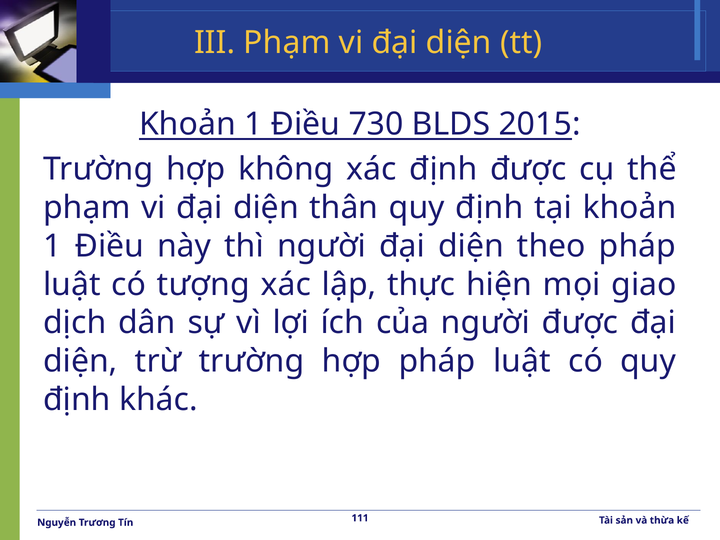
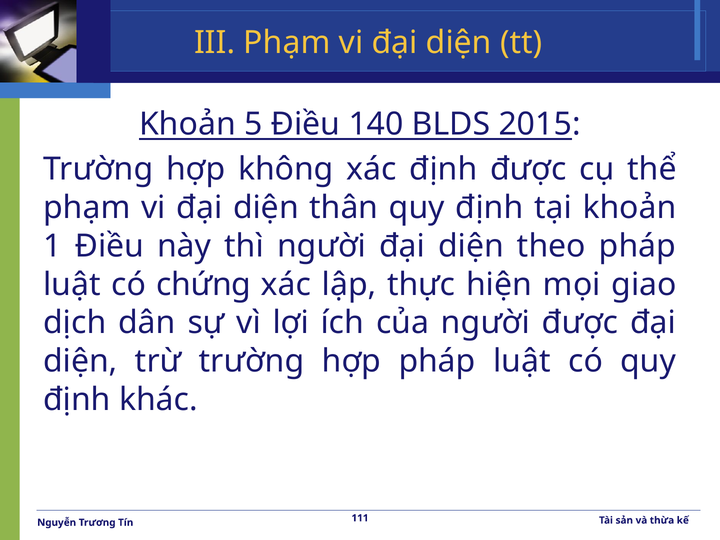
1: 1 -> 5 (253, 124)
730: 730 -> 140 (376, 124)
tượng: tượng -> chứng (204, 284)
